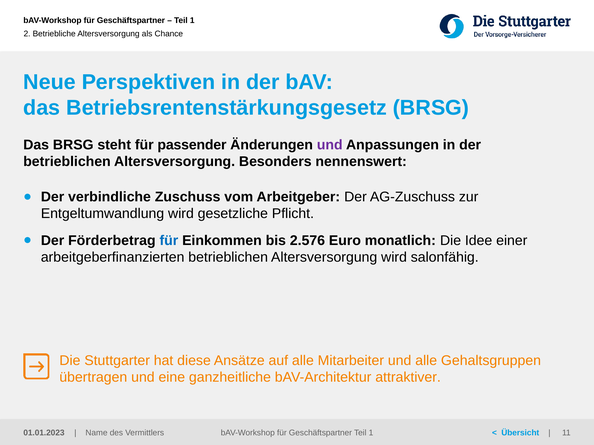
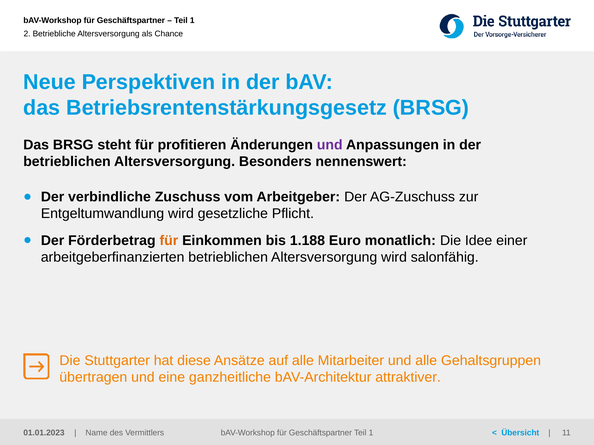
passender: passender -> profitieren (192, 145)
für colour: blue -> orange (169, 241)
2.576: 2.576 -> 1.188 (307, 241)
